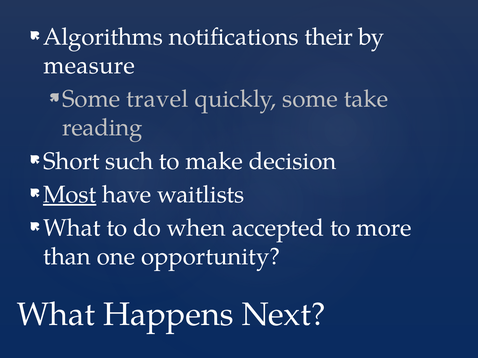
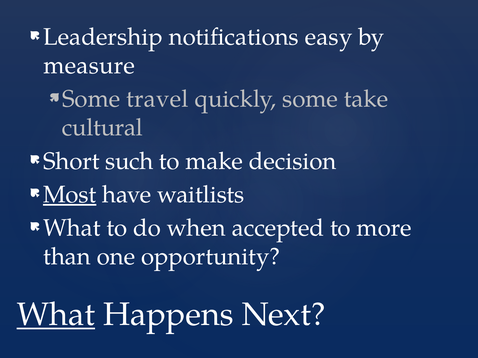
Algorithms: Algorithms -> Leadership (103, 37)
their: their -> easy (329, 37)
reading: reading -> cultural (102, 128)
What underline: none -> present (56, 315)
